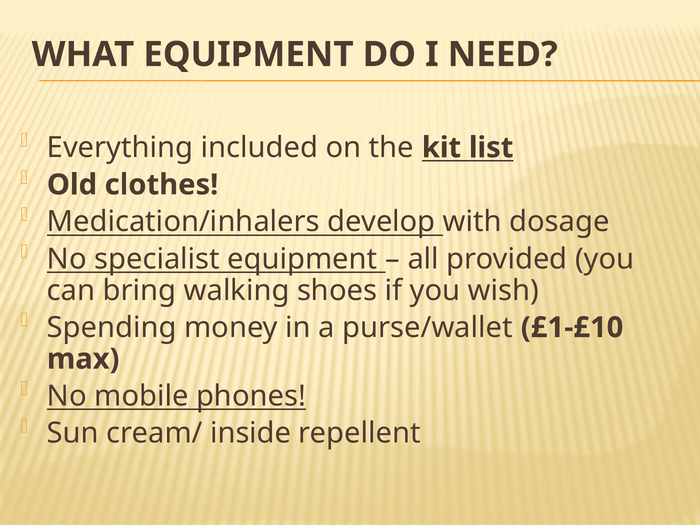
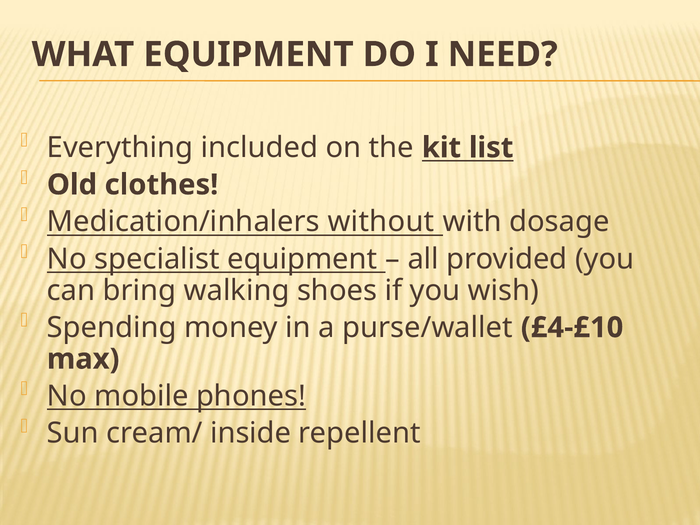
develop: develop -> without (381, 222)
£1-£10: £1-£10 -> £4-£10 (572, 328)
